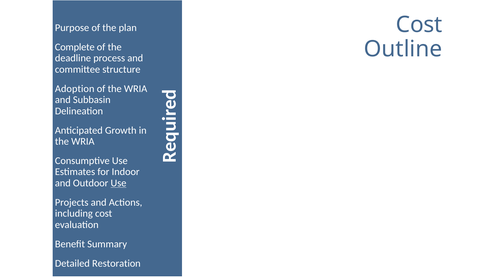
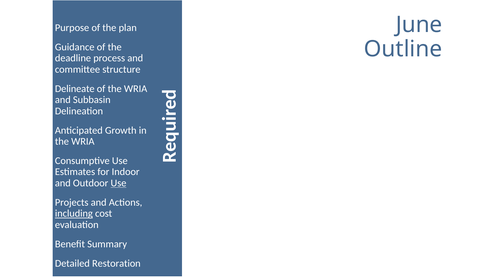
Cost: Cost -> June (419, 25)
Complete: Complete -> Guidance (75, 47)
Adoption: Adoption -> Delineate (75, 89)
including underline: none -> present (74, 213)
